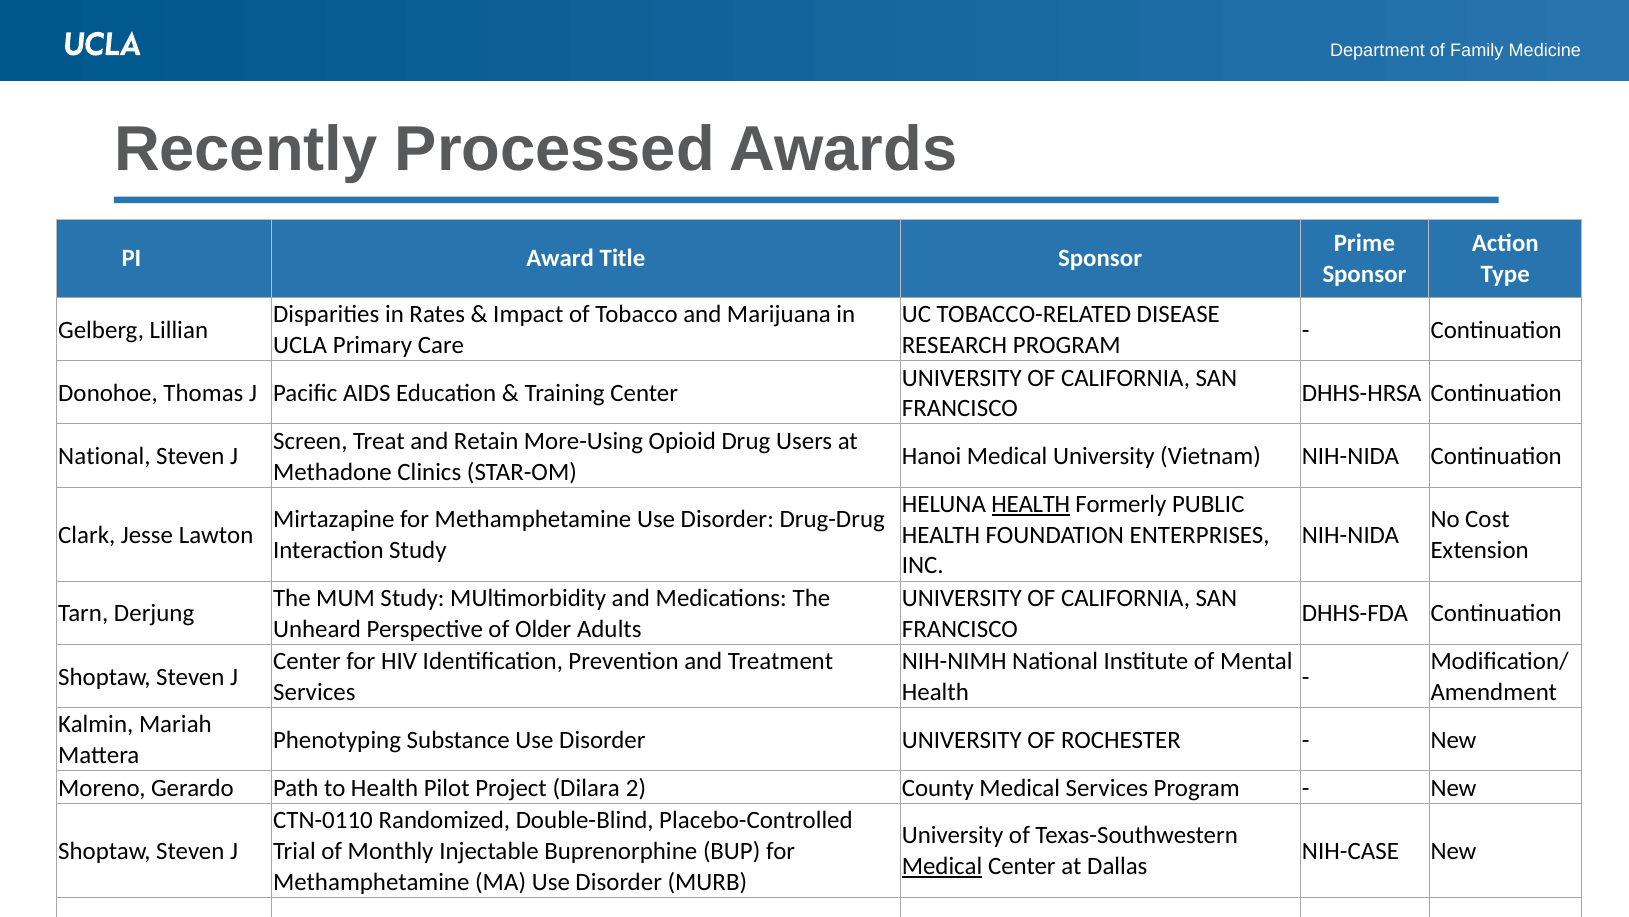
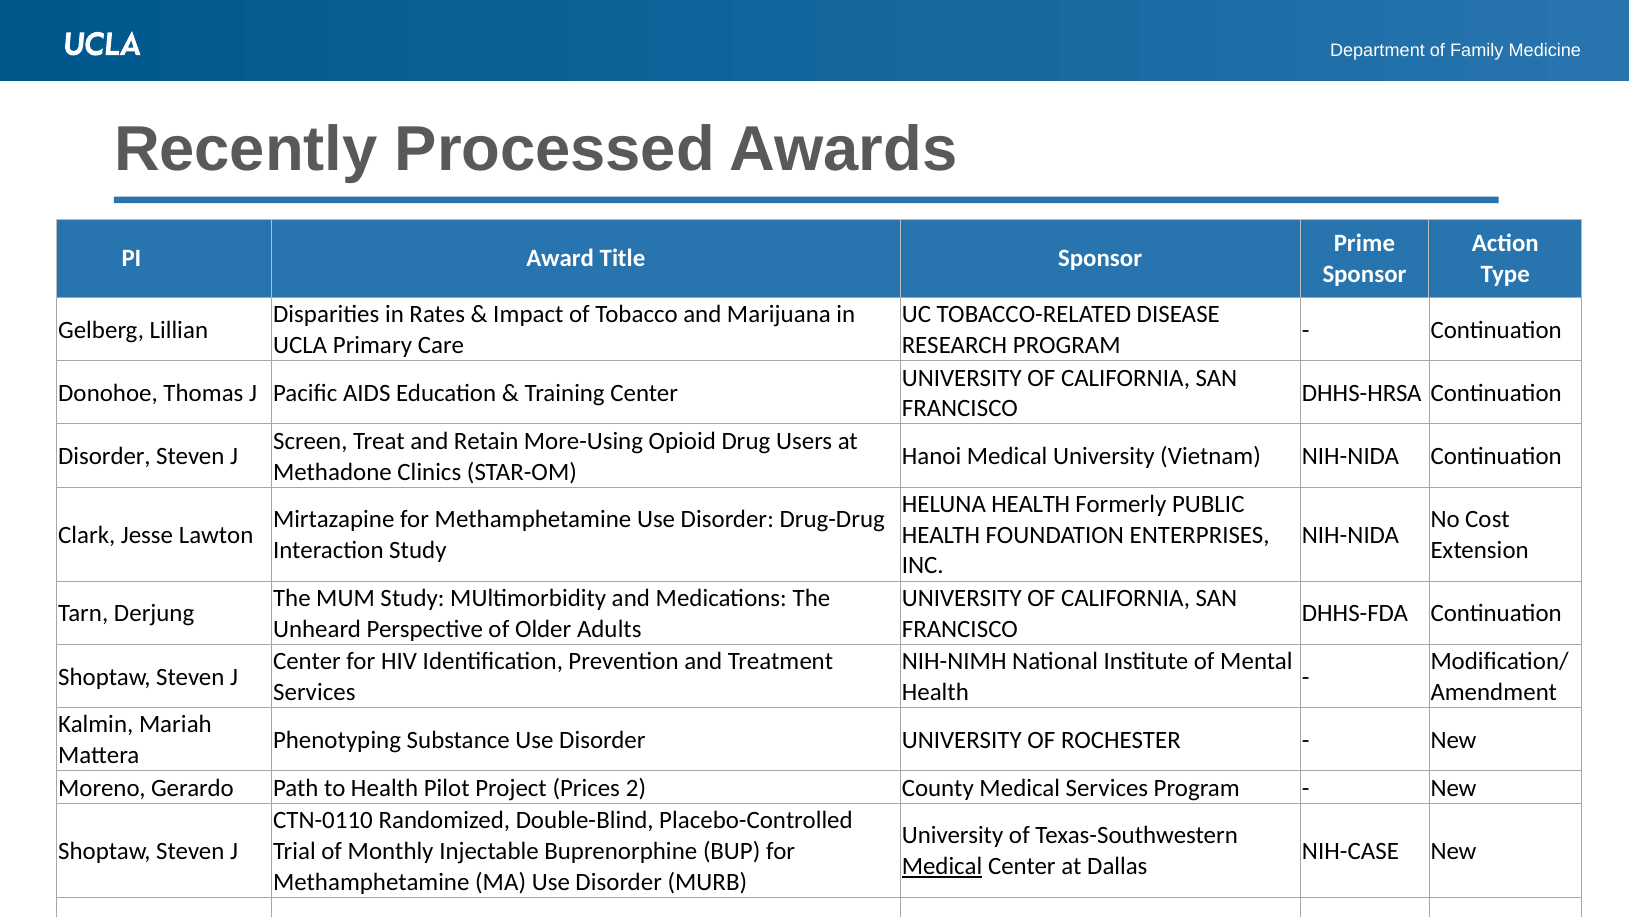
National: National -> Disorder (104, 456)
HEALTH underline: present -> none (1031, 504)
Dilara: Dilara -> Prices (586, 787)
